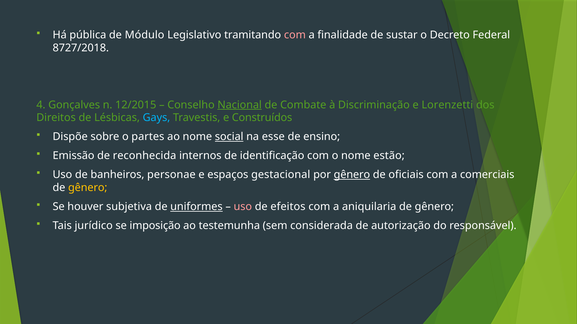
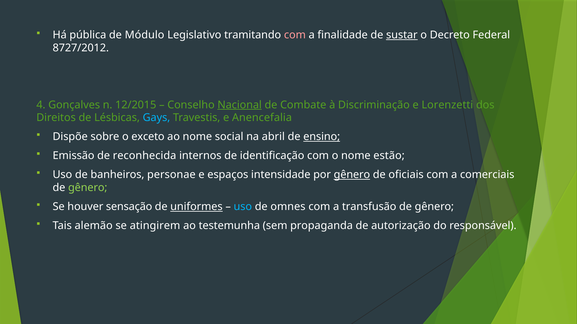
sustar underline: none -> present (402, 35)
8727/2018: 8727/2018 -> 8727/2012 (81, 48)
Construídos: Construídos -> Anencefalia (262, 118)
partes: partes -> exceto (148, 137)
social underline: present -> none (229, 137)
esse: esse -> abril (273, 137)
ensino underline: none -> present (322, 137)
gestacional: gestacional -> intensidade (281, 175)
gênero colour: yellow -> light green (88, 188)
subjetiva: subjetiva -> sensação (129, 207)
uso colour: pink -> light blue (243, 207)
efeitos: efeitos -> omnes (288, 207)
aniquilaria: aniquilaria -> transfusão (369, 207)
jurídico: jurídico -> alemão (94, 226)
imposição: imposição -> atingirem (155, 226)
considerada: considerada -> propaganda (322, 226)
